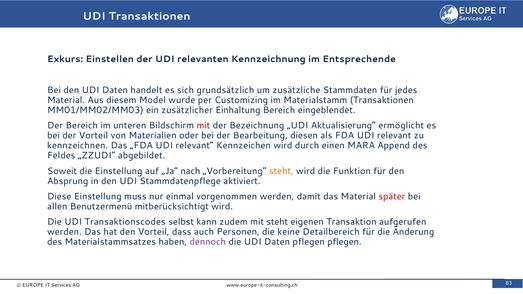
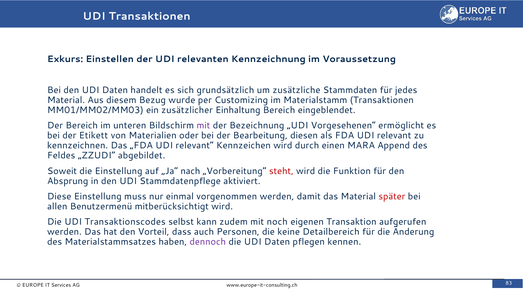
Entsprechende: Entsprechende -> Voraussetzung (359, 59)
Model: Model -> Bezug (152, 100)
mit colour: red -> purple (203, 126)
Aktualisierung“: Aktualisierung“ -> Vorgesehenen“ (343, 126)
der Vorteil: Vorteil -> Etikett (93, 136)
steht colour: orange -> red (281, 171)
mit steht: steht -> noch (277, 222)
pflegen pflegen: pflegen -> kennen (344, 242)
